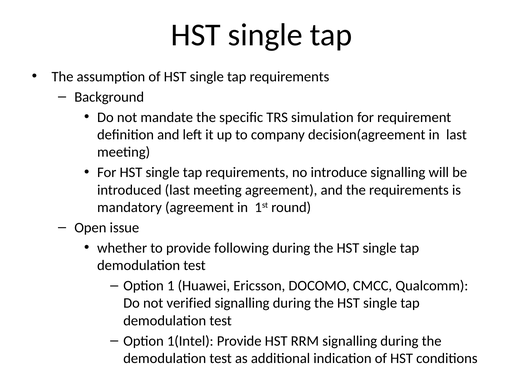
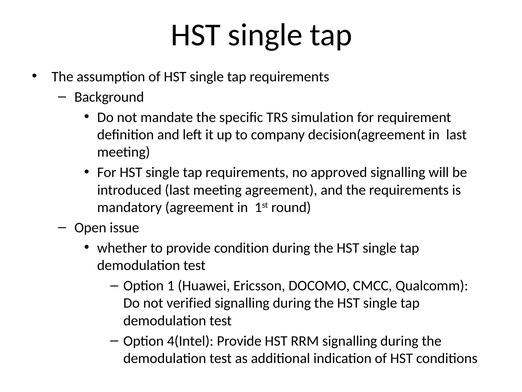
introduce: introduce -> approved (339, 172)
following: following -> condition (242, 248)
1(Intel: 1(Intel -> 4(Intel (190, 341)
